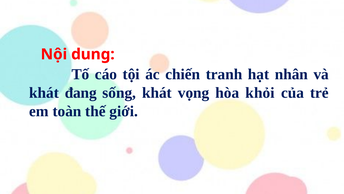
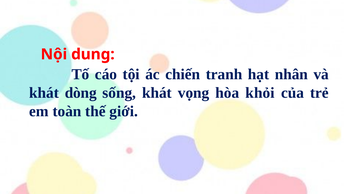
đang: đang -> dòng (81, 93)
